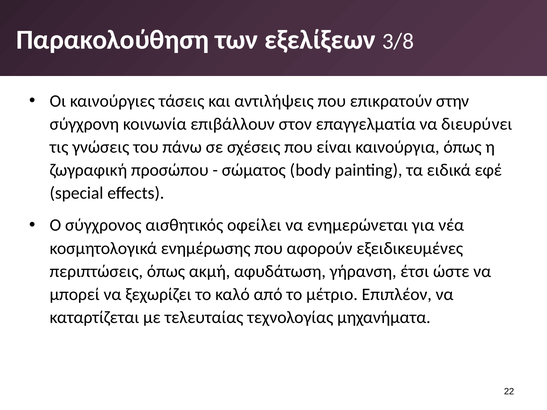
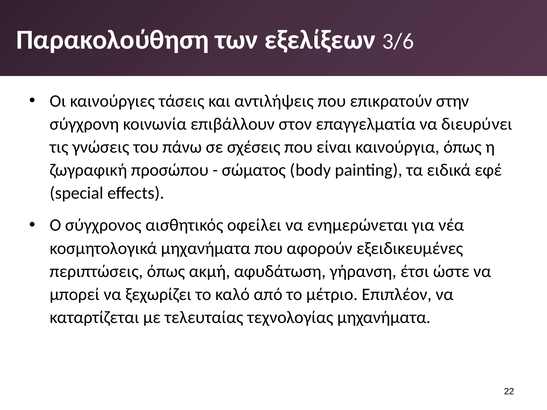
3/8: 3/8 -> 3/6 (398, 41)
κοσμητολογικά ενημέρωσης: ενημέρωσης -> μηχανήματα (206, 248)
